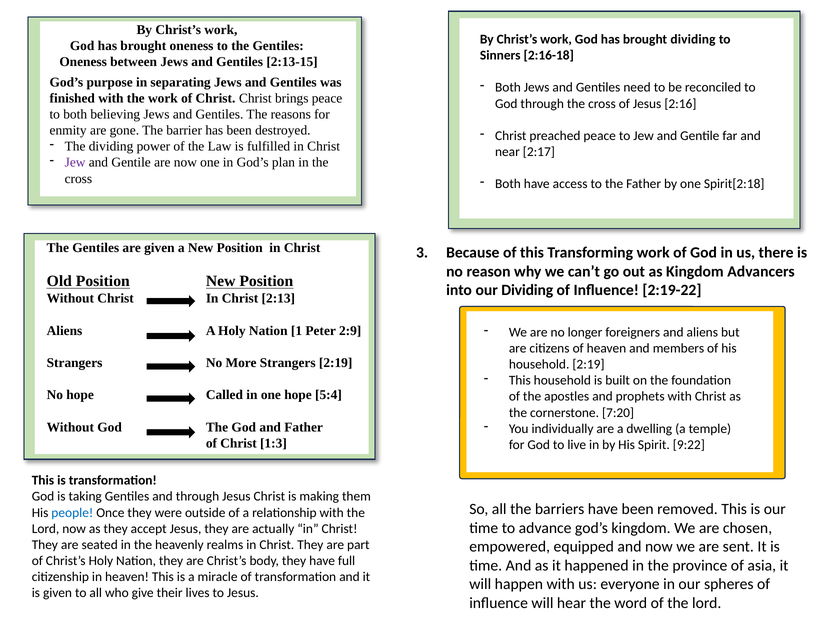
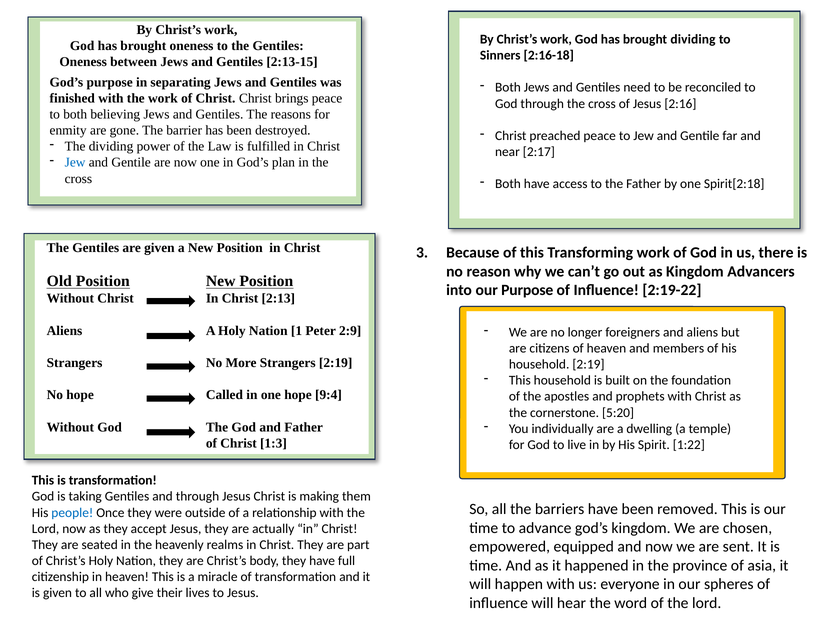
Jew colour: purple -> blue (75, 163)
our Dividing: Dividing -> Purpose (527, 290)
5:4: 5:4 -> 9:4 (328, 395)
7:20: 7:20 -> 5:20 (618, 413)
9:22: 9:22 -> 1:22 (689, 445)
